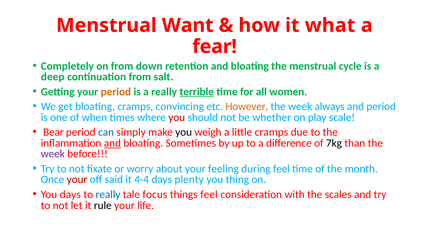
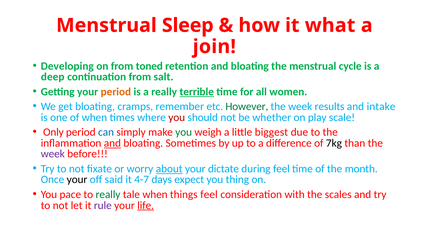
Want: Want -> Sleep (188, 25)
fear: fear -> join (214, 47)
Completely: Completely -> Developing (67, 66)
down: down -> toned (149, 66)
convincing: convincing -> remember (180, 107)
However colour: orange -> green (247, 107)
always: always -> results (330, 107)
and period: period -> intake (381, 107)
Bear: Bear -> Only (53, 132)
you colour: black -> green (184, 132)
little cramps: cramps -> biggest (271, 132)
about underline: none -> present (169, 169)
feeling: feeling -> dictate (223, 169)
your colour: red -> black (77, 180)
4-4: 4-4 -> 4-7 (142, 180)
plenty: plenty -> expect (189, 180)
You days: days -> pace (70, 195)
really colour: blue -> green (108, 195)
tale focus: focus -> when (155, 195)
rule colour: black -> purple (103, 206)
life underline: none -> present (146, 206)
